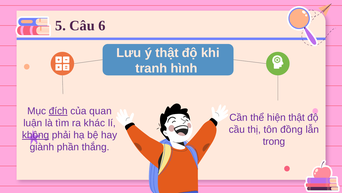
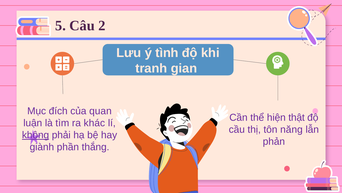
6: 6 -> 2 (102, 26)
ý thật: thật -> tình (167, 53)
hình: hình -> gian (184, 68)
đích underline: present -> none (58, 111)
đồng: đồng -> năng (291, 129)
trong: trong -> phản (274, 141)
